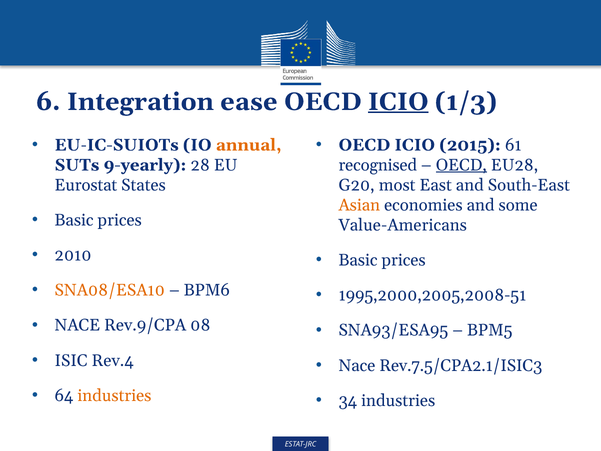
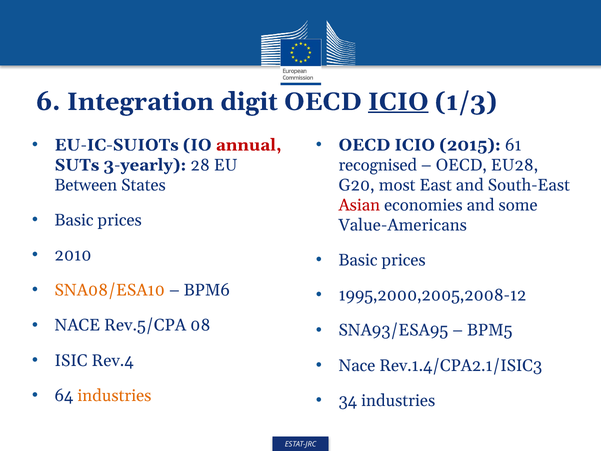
ease: ease -> digit (249, 102)
annual colour: orange -> red (249, 145)
9-yearly: 9-yearly -> 3-yearly (145, 165)
OECD underline: present -> none (461, 165)
Eurostat: Eurostat -> Between (86, 185)
Asian colour: orange -> red (359, 205)
1995,2000,2005,2008-51: 1995,2000,2005,2008-51 -> 1995,2000,2005,2008-12 (432, 295)
Rev.9/CPA: Rev.9/CPA -> Rev.5/CPA (145, 325)
Rev.7.5/CPA2.1/ISIC3: Rev.7.5/CPA2.1/ISIC3 -> Rev.1.4/CPA2.1/ISIC3 (461, 365)
